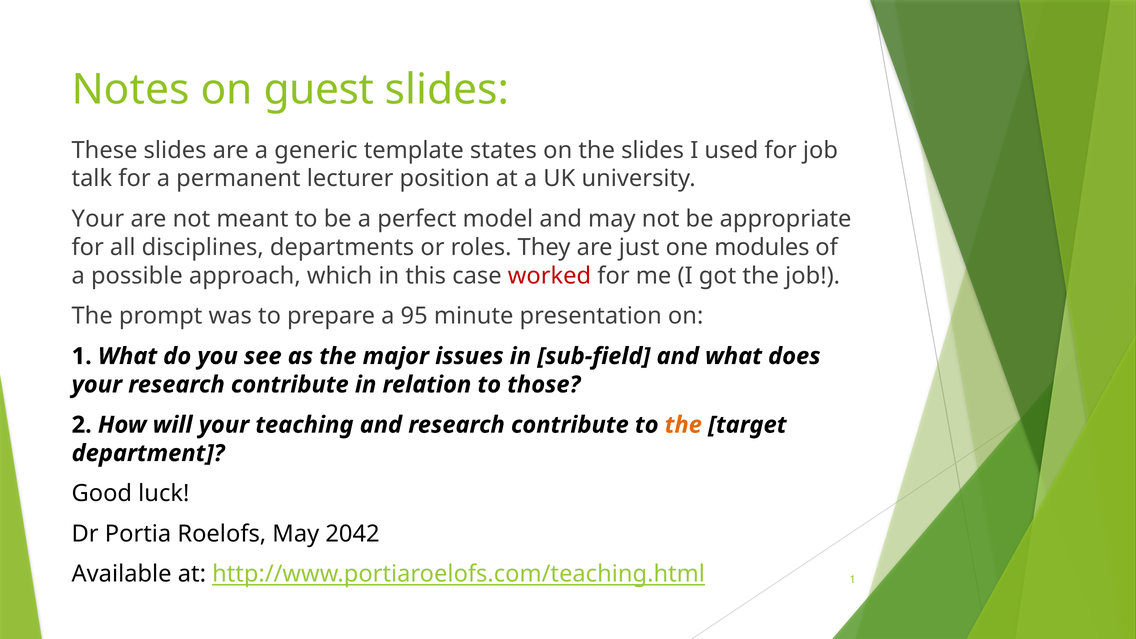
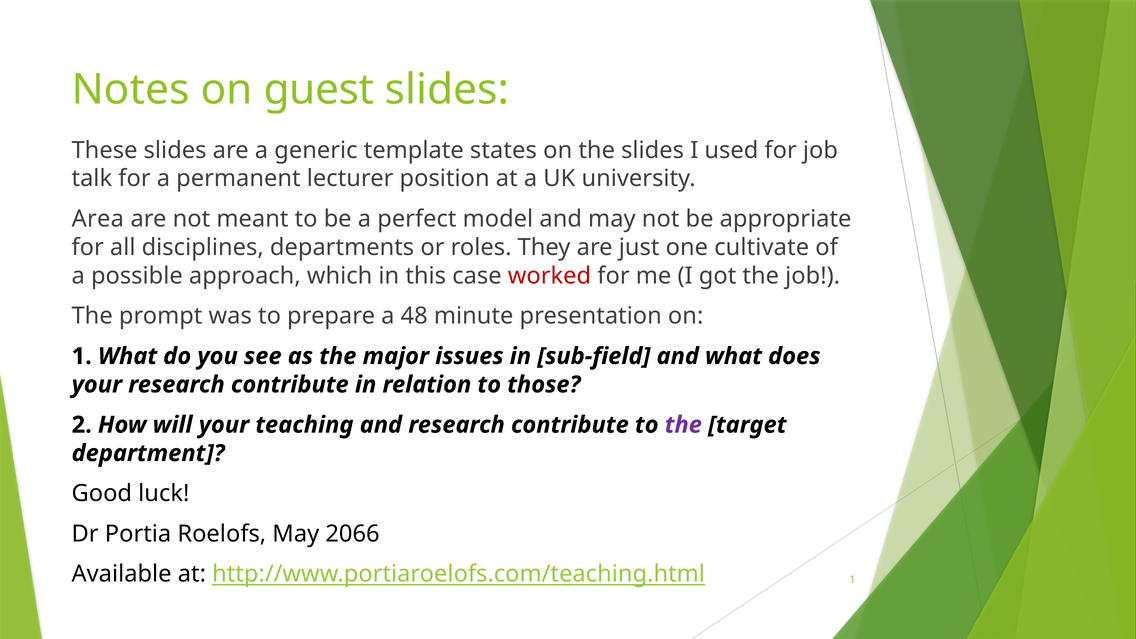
Your: Your -> Area (98, 219)
modules: modules -> cultivate (762, 247)
95: 95 -> 48 (414, 316)
the colour: orange -> purple (683, 425)
2042: 2042 -> 2066 (353, 534)
